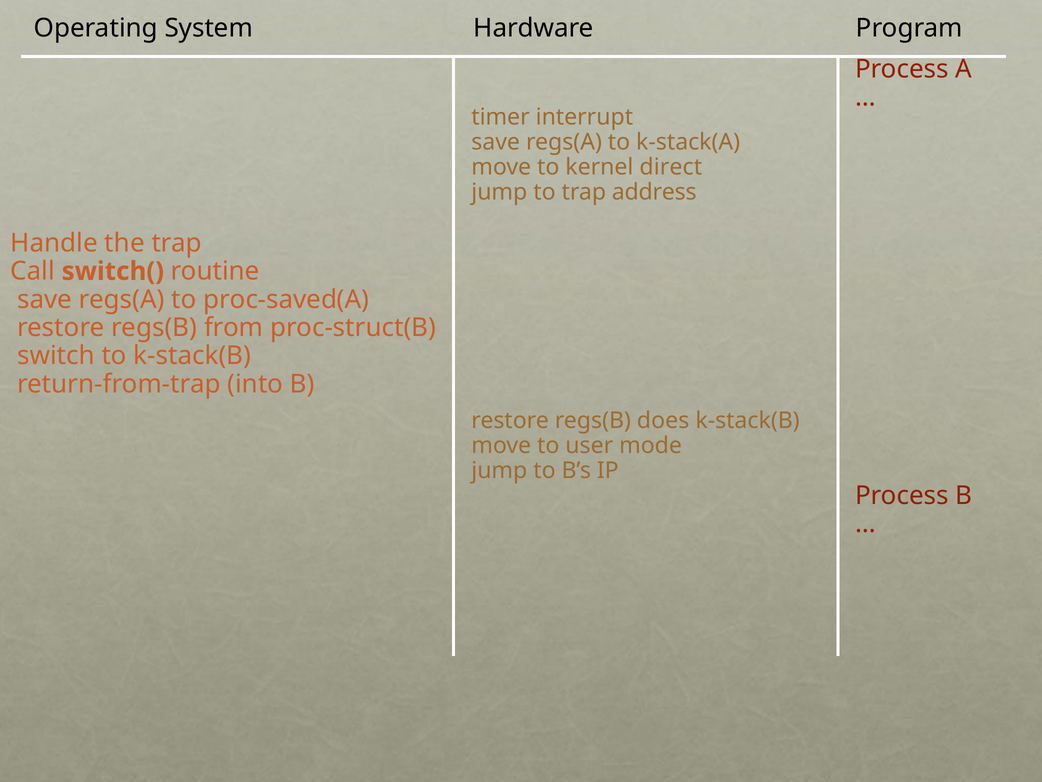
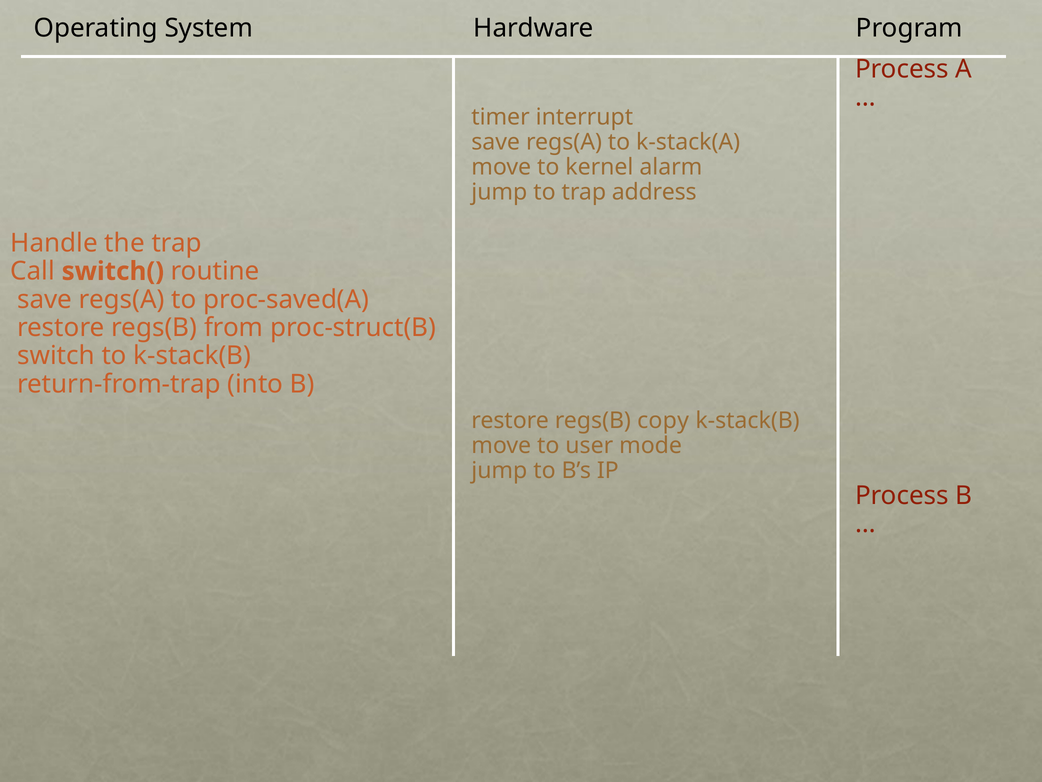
direct: direct -> alarm (671, 167)
does: does -> copy (663, 420)
